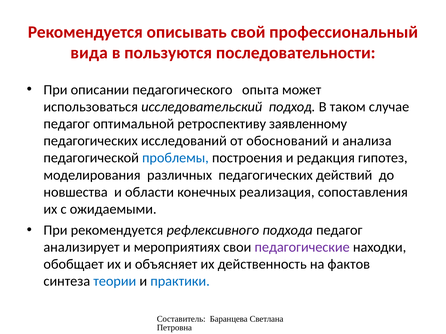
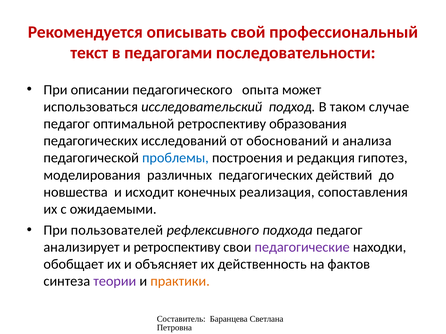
вида: вида -> текст (89, 53)
пользуются: пользуются -> педагогами (168, 53)
заявленному: заявленному -> образования (308, 124)
области: области -> исходит (150, 192)
При рекомендуется: рекомендуется -> пользователей (117, 230)
и мероприятиях: мероприятиях -> ретроспективу (177, 248)
теории colour: blue -> purple (115, 282)
практики colour: blue -> orange (180, 282)
